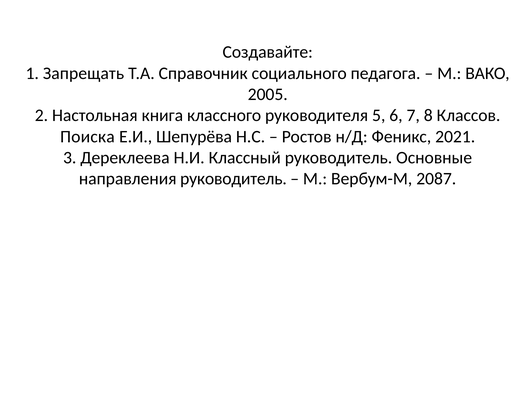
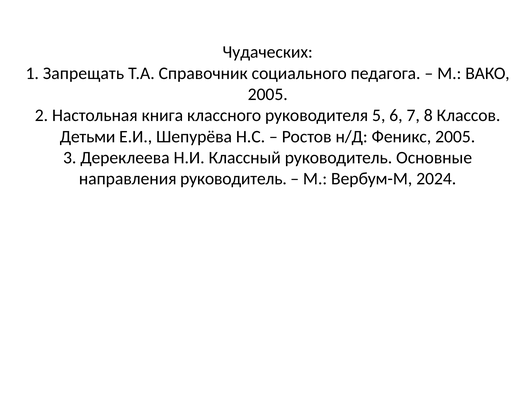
Создавайте: Создавайте -> Чудаческих (268, 52)
Поиска: Поиска -> Детьми (88, 136)
Феникс 2021: 2021 -> 2005 (455, 136)
2087: 2087 -> 2024 (436, 179)
